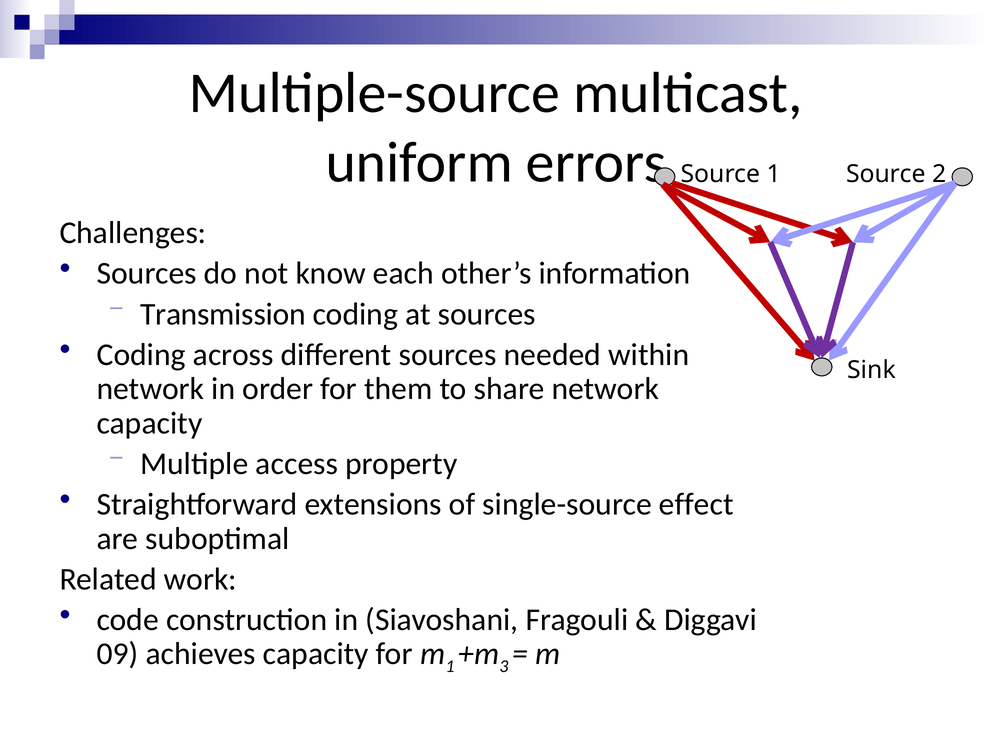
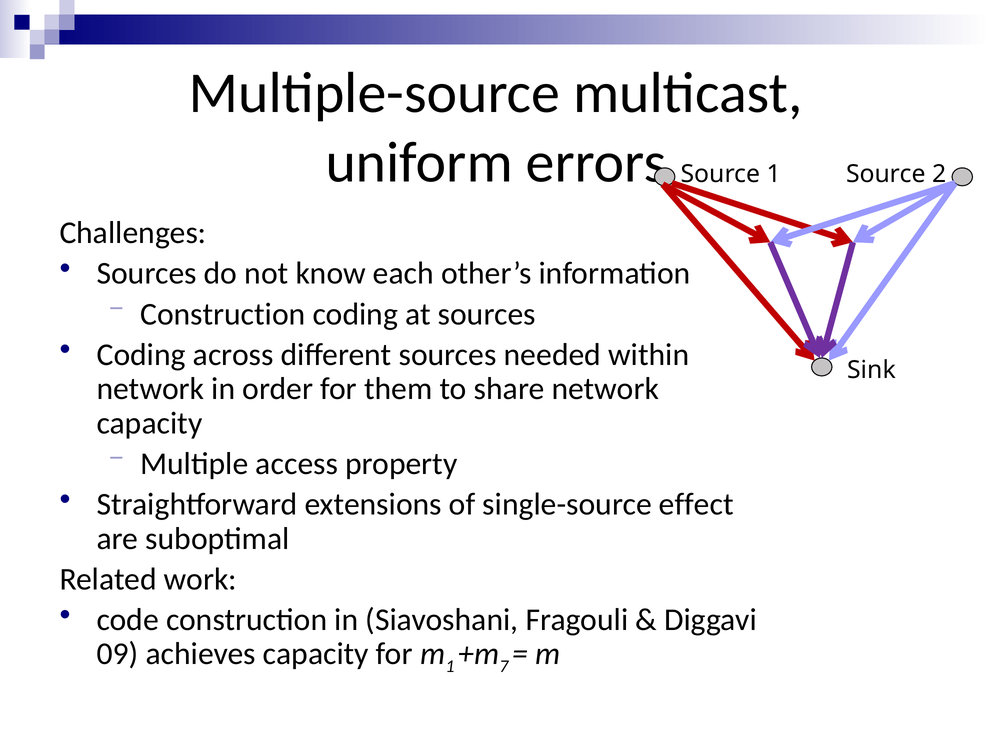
Transmission: Transmission -> Construction (223, 314)
3: 3 -> 7 (504, 666)
